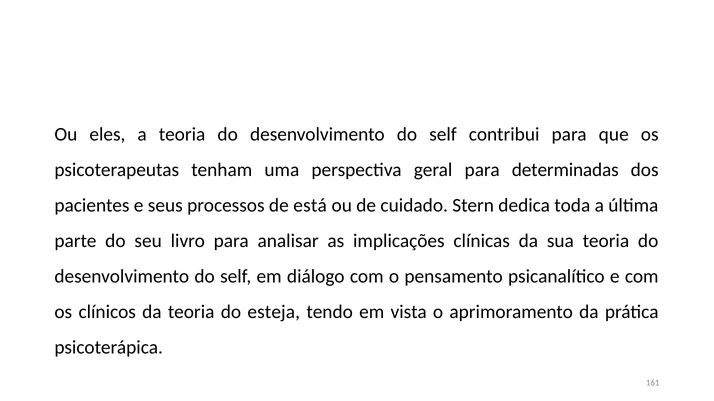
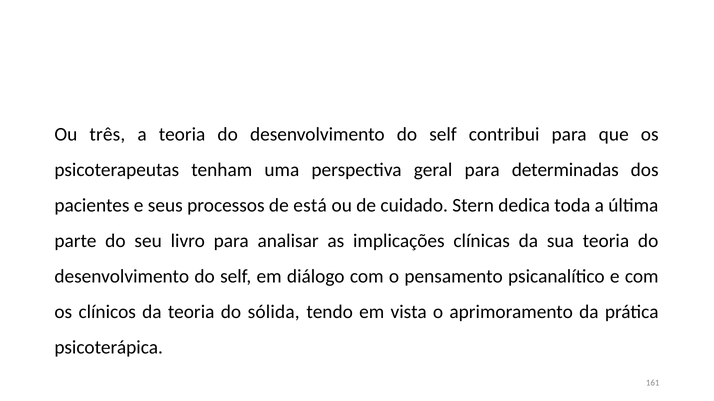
eles: eles -> três (107, 135)
esteja: esteja -> sólida (274, 312)
